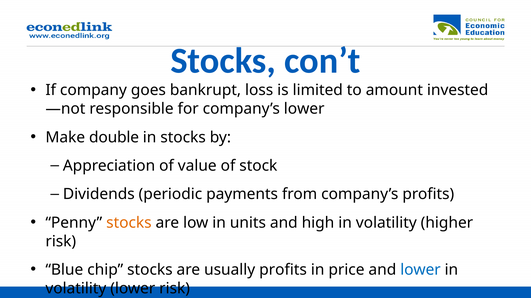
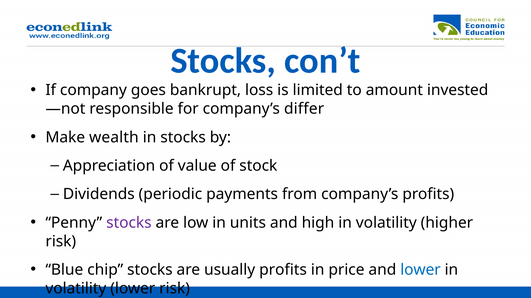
company’s lower: lower -> differ (304, 109)
double: double -> wealth (114, 138)
stocks colour: orange -> purple (129, 223)
